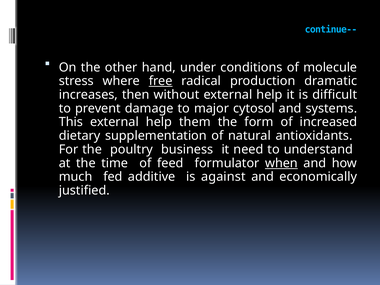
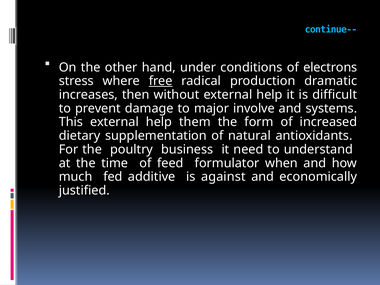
molecule: molecule -> electrons (330, 67)
cytosol: cytosol -> involve (254, 108)
when underline: present -> none (281, 163)
